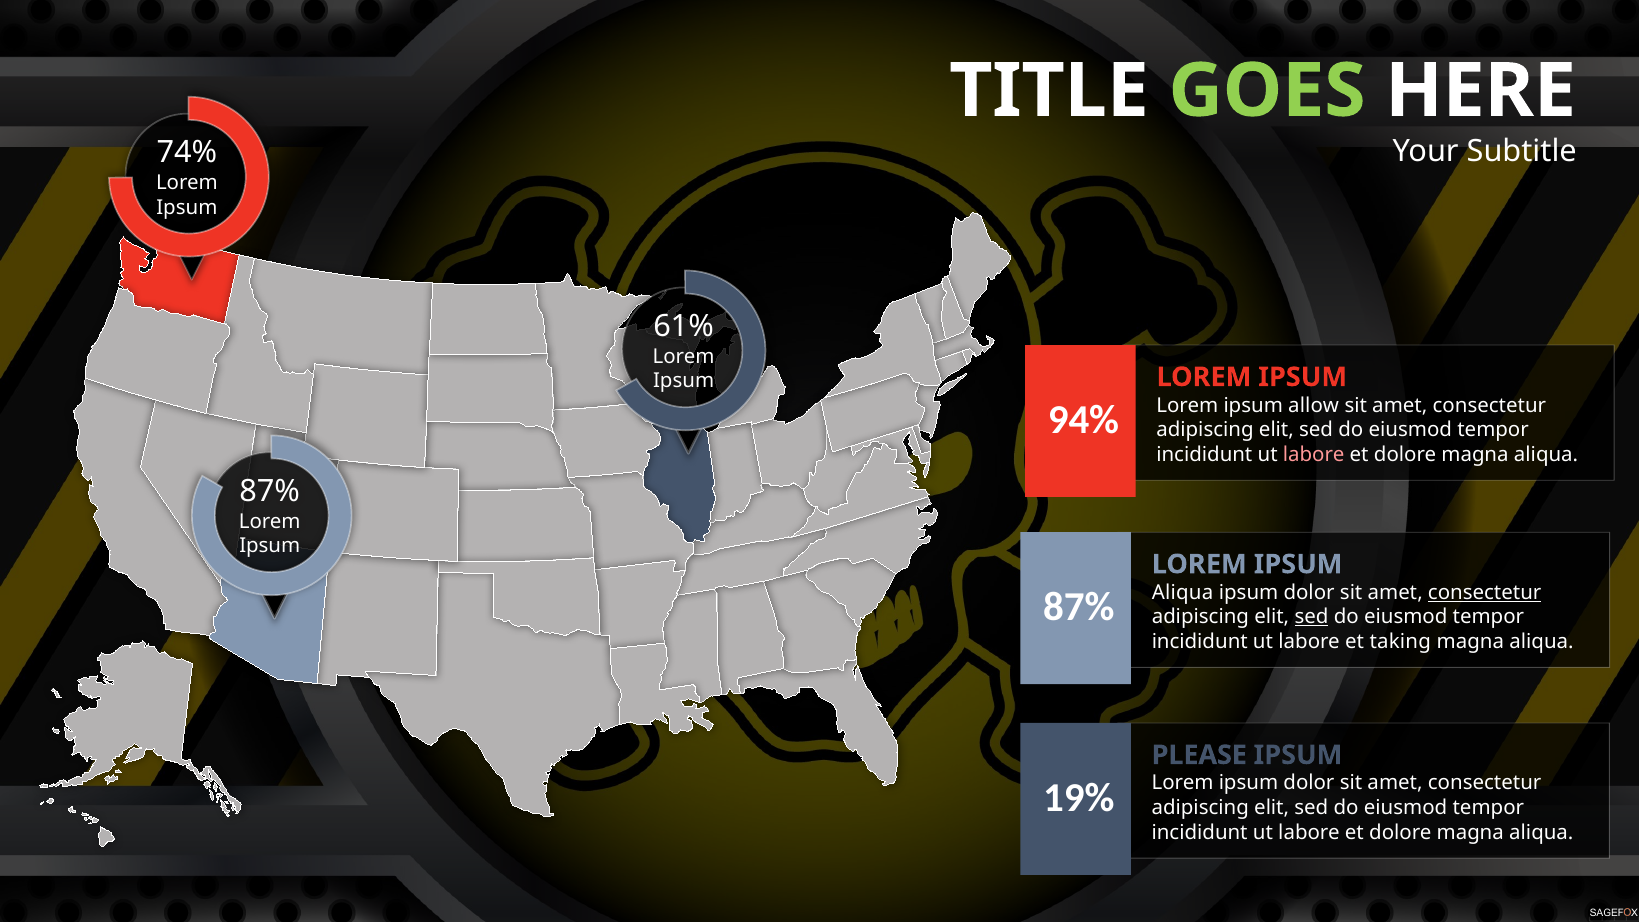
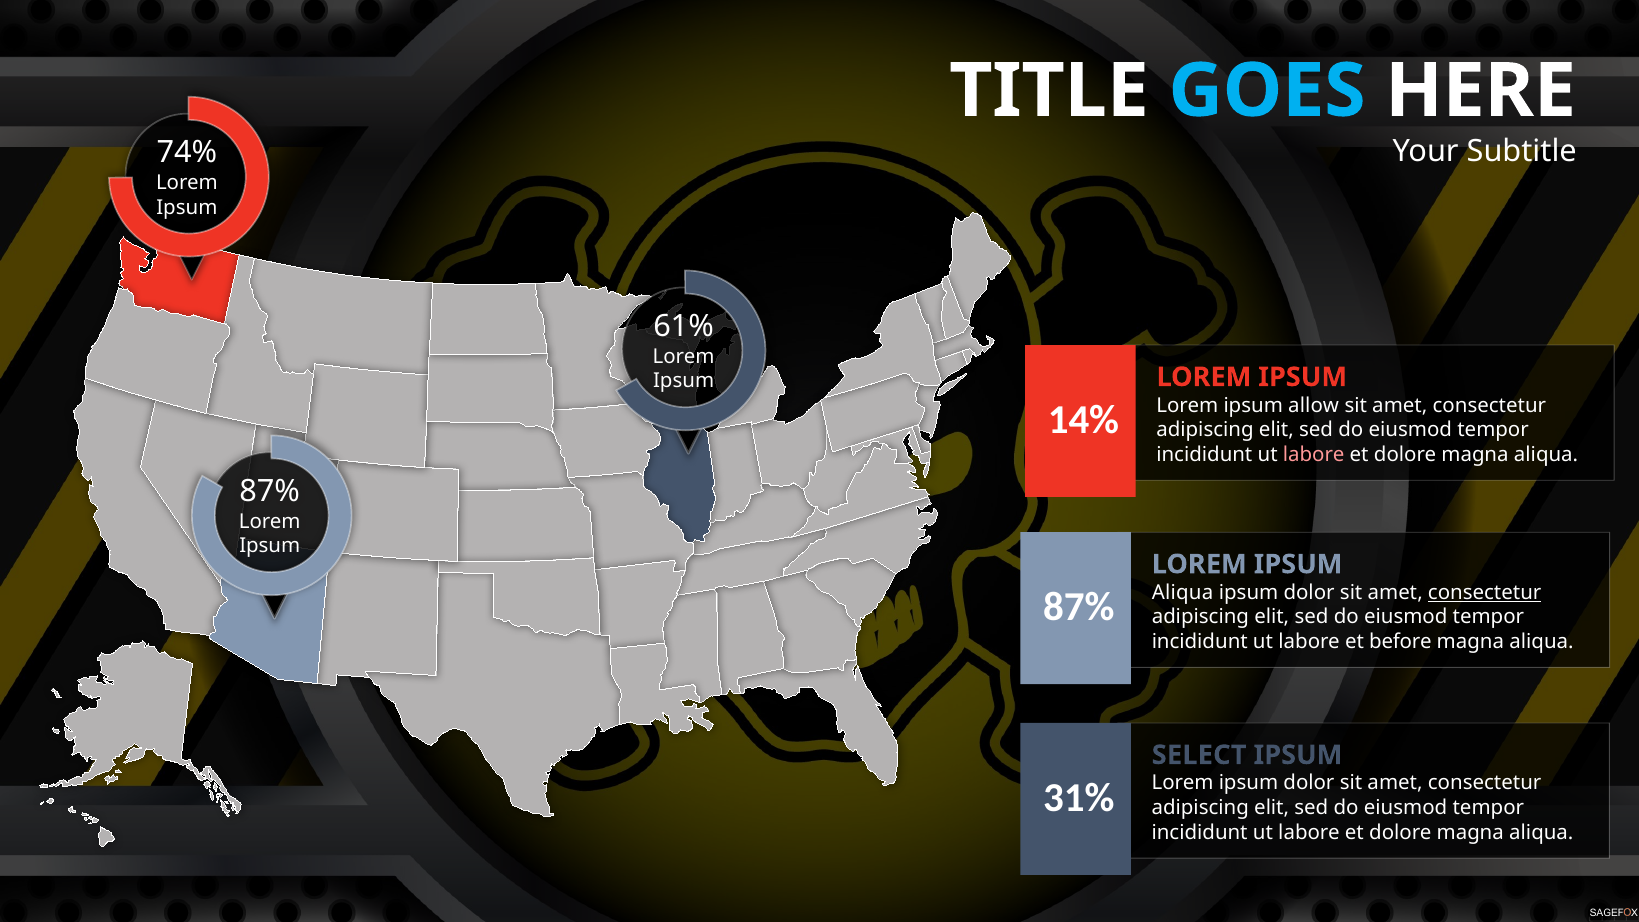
GOES colour: light green -> light blue (1267, 91)
94%: 94% -> 14% (1083, 420)
sed underline: present -> none (1311, 617)
taking: taking -> before (1400, 642)
PLEASE: PLEASE -> SELECT (1199, 755)
19%: 19% -> 31% (1079, 798)
